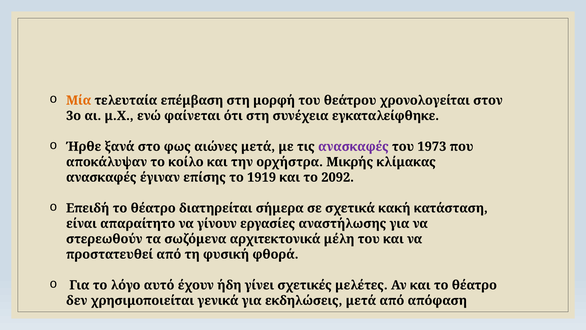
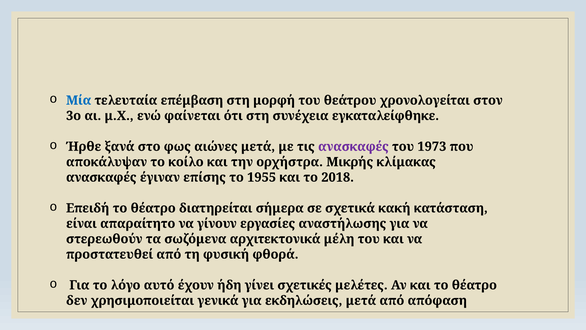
Μία colour: orange -> blue (79, 100)
1919: 1919 -> 1955 (262, 177)
2092: 2092 -> 2018 (338, 177)
